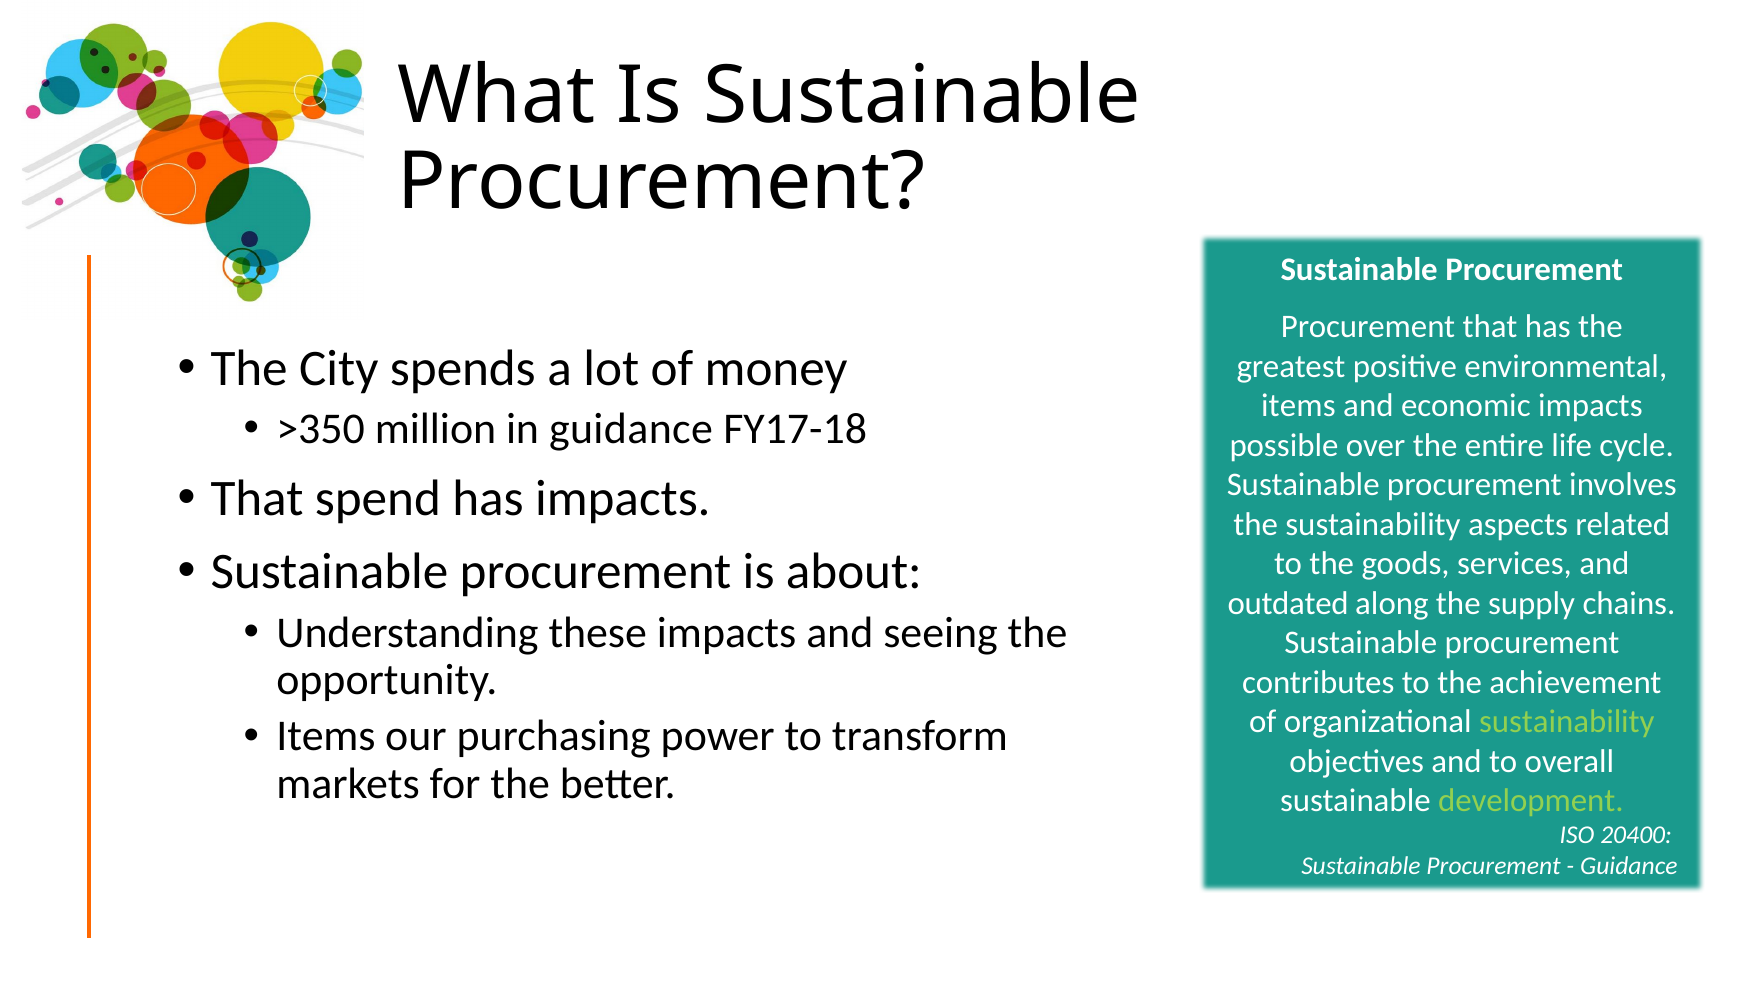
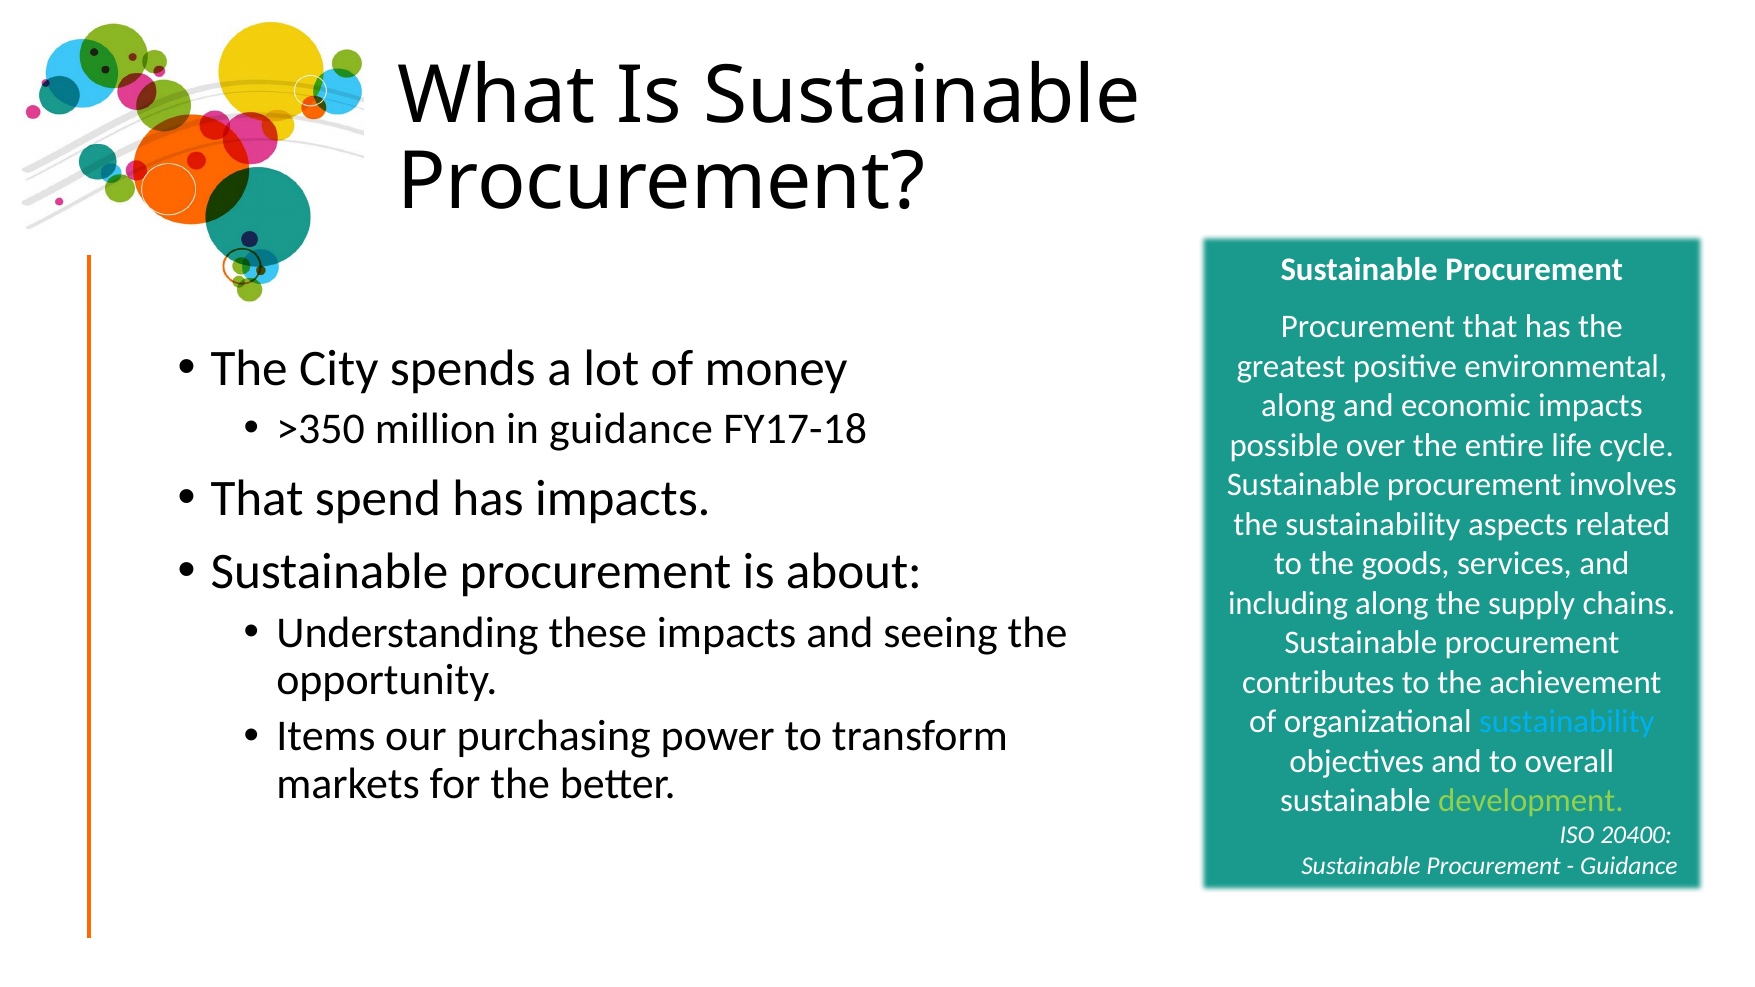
items: items -> along (1298, 406)
outdated: outdated -> including (1288, 603)
sustainability colour: light green -> light blue (1567, 722)
